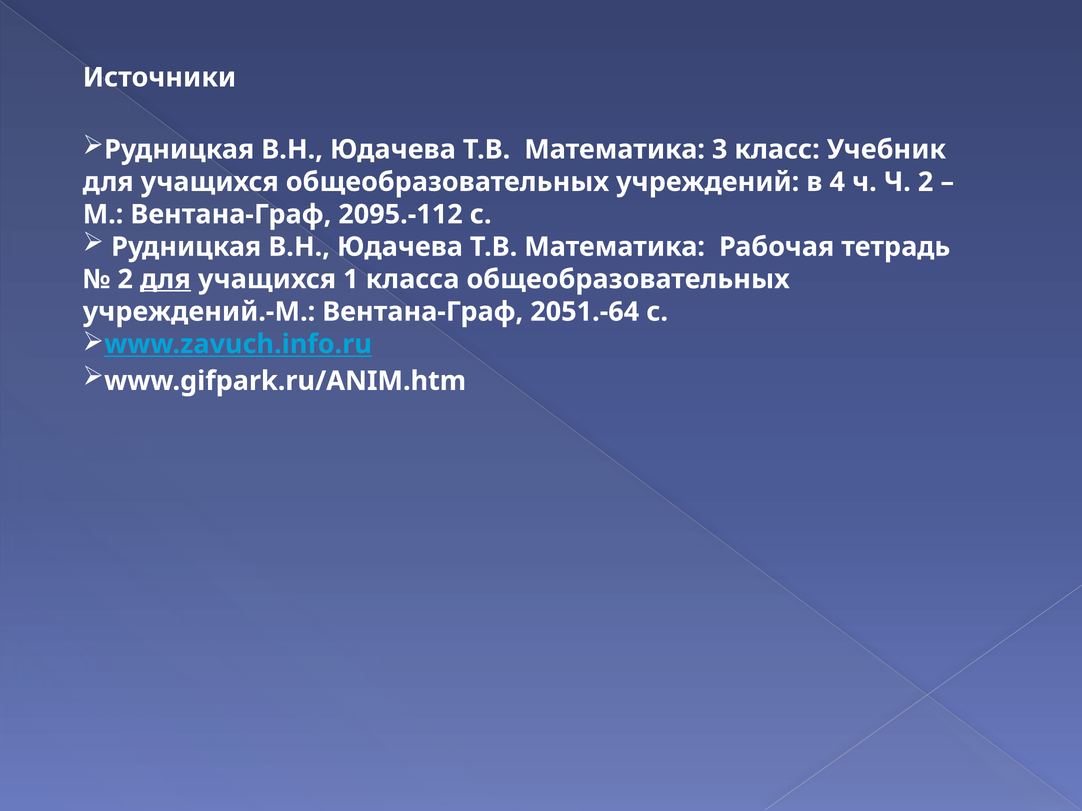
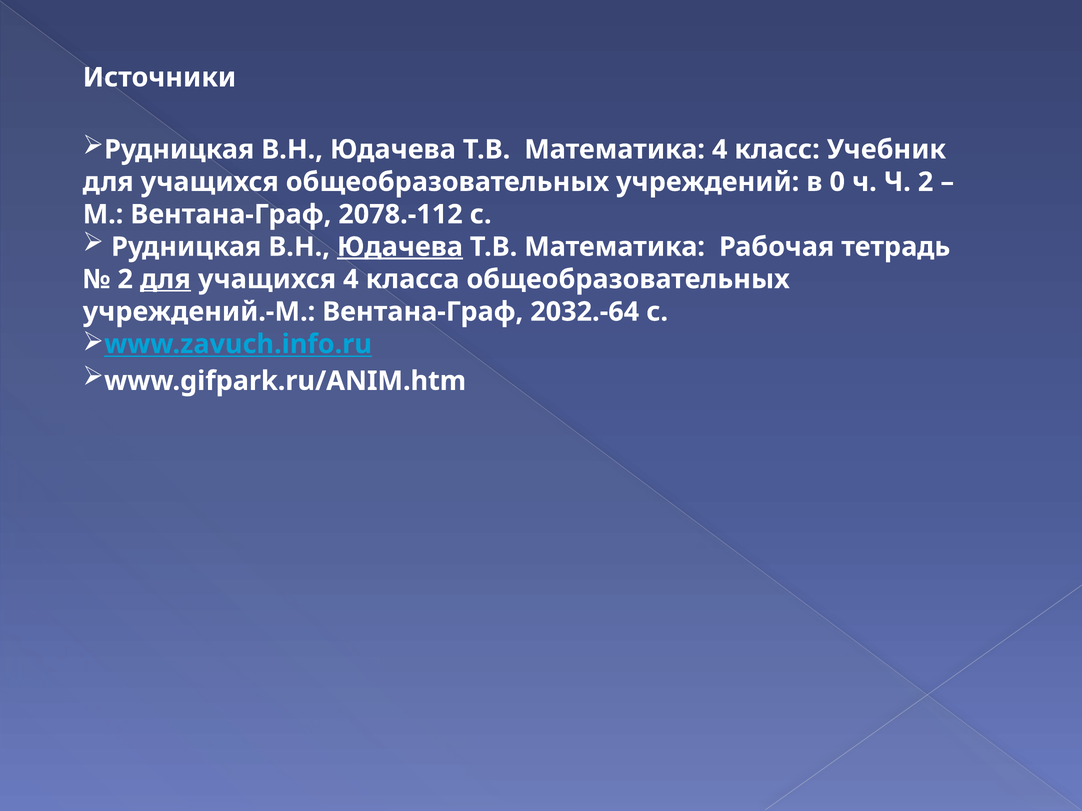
Математика 3: 3 -> 4 (720, 150)
4: 4 -> 0 (837, 182)
2095.-112: 2095.-112 -> 2078.-112 (401, 215)
Юдачева underline: none -> present (400, 247)
учащихся 1: 1 -> 4 (351, 279)
2051.-64: 2051.-64 -> 2032.-64 (585, 312)
